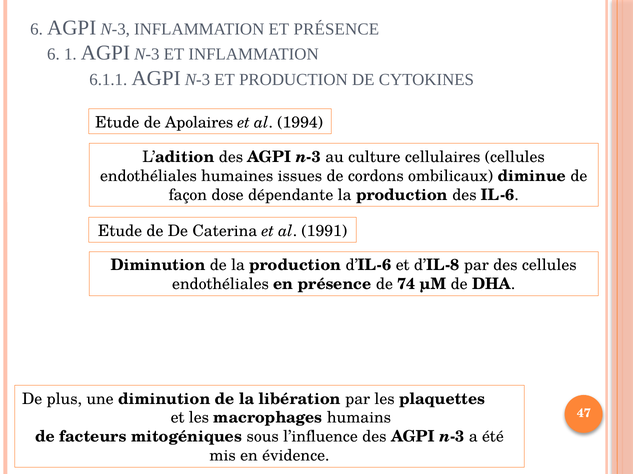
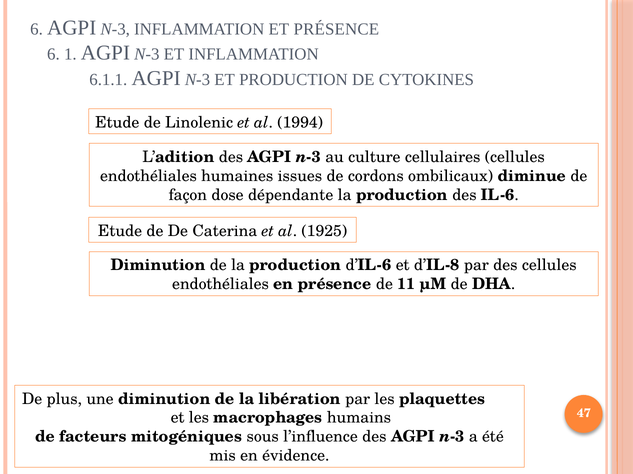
Apolaires: Apolaires -> Linolenic (199, 122)
1991: 1991 -> 1925 (324, 231)
74: 74 -> 11 (406, 285)
